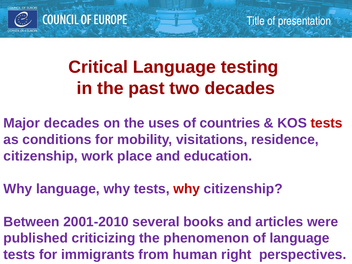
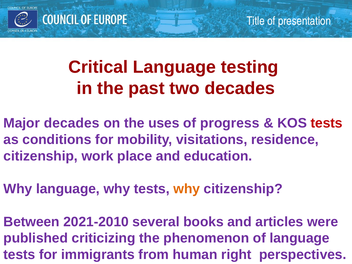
countries: countries -> progress (230, 123)
why colour: red -> orange (187, 189)
2001-2010: 2001-2010 -> 2021-2010 (96, 222)
